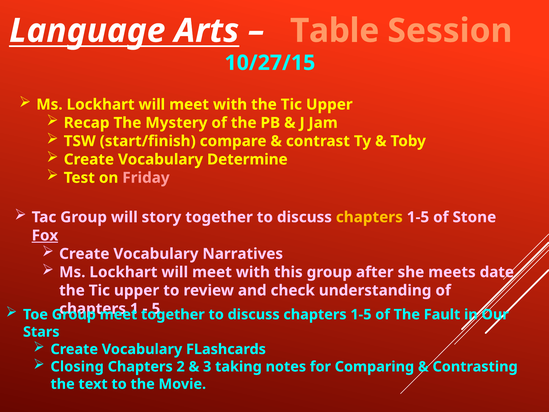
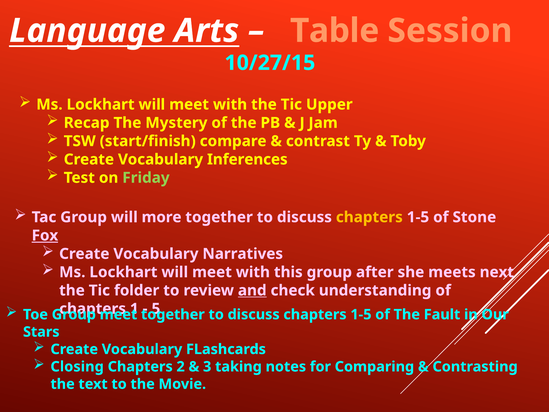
Determine: Determine -> Inferences (247, 159)
Friday colour: pink -> light green (146, 178)
story: story -> more (162, 217)
date: date -> next (497, 272)
upper: upper -> folder (137, 290)
and underline: none -> present (252, 290)
